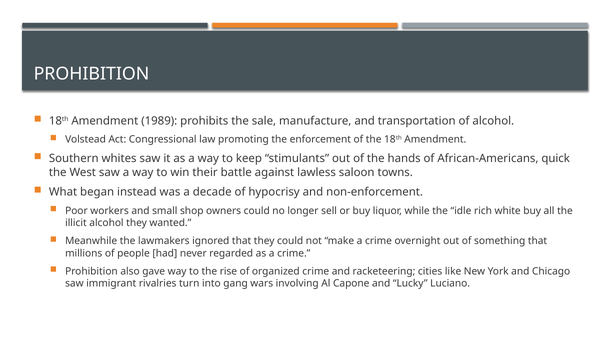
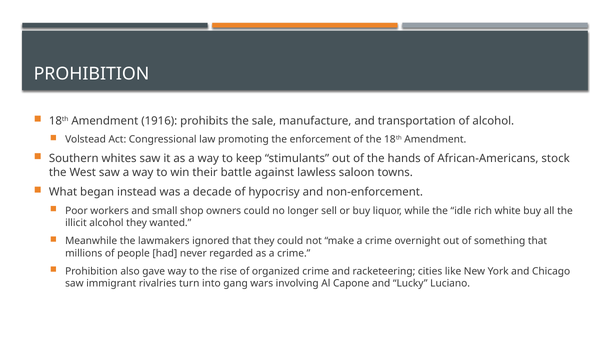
1989: 1989 -> 1916 (159, 121)
quick: quick -> stock (556, 159)
